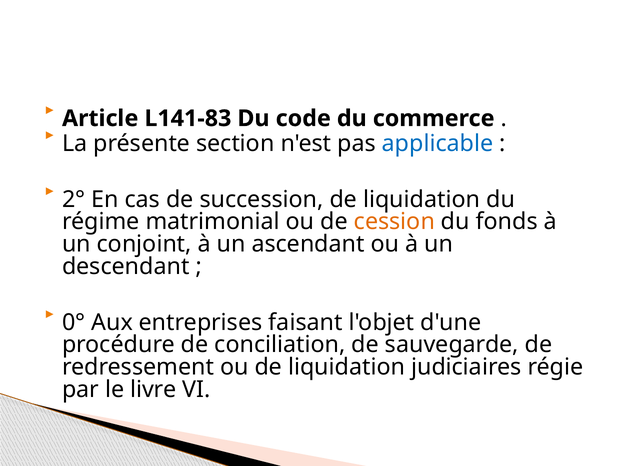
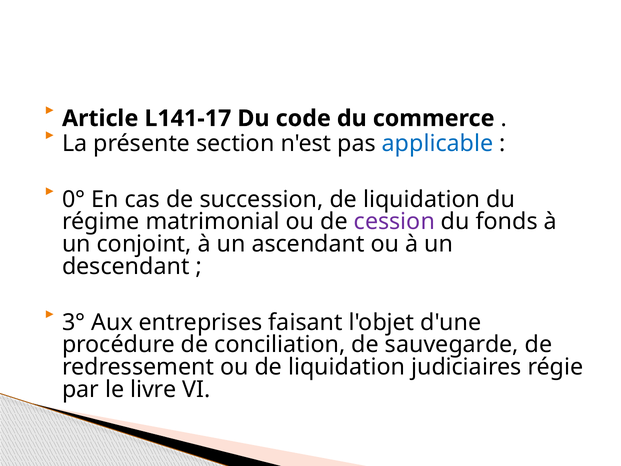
L141-83: L141-83 -> L141-17 (188, 118)
2°: 2° -> 0° (74, 199)
cession colour: orange -> purple (394, 222)
0°: 0° -> 3° (74, 322)
